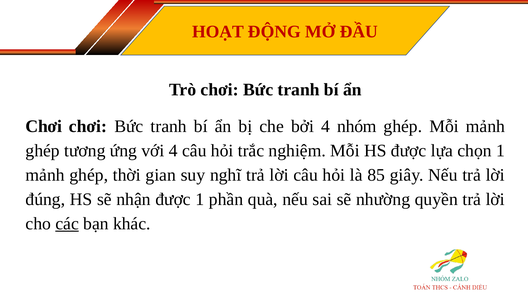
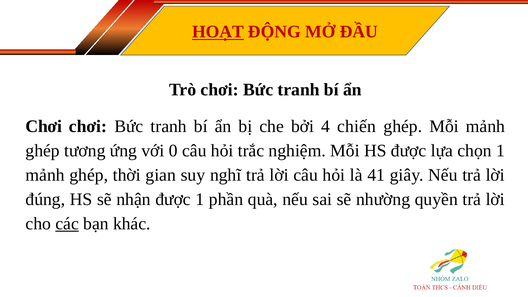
HOẠT underline: none -> present (218, 32)
nhóm: nhóm -> chiến (357, 127)
với 4: 4 -> 0 (173, 151)
85: 85 -> 41 (376, 175)
